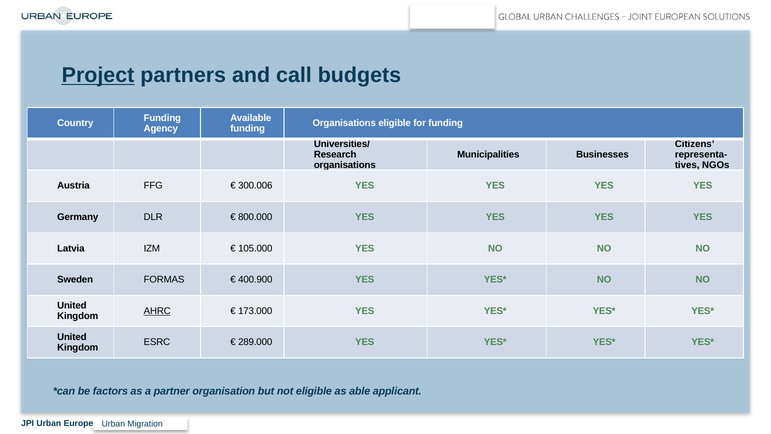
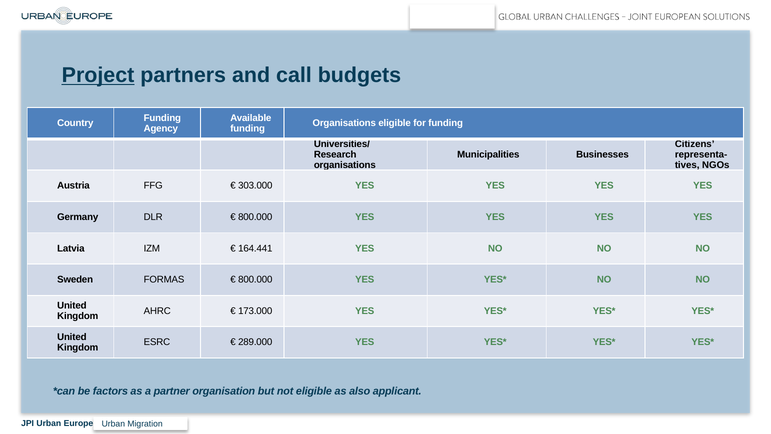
300.006: 300.006 -> 303.000 (255, 186)
105.000: 105.000 -> 164.441 (255, 248)
400.900: 400.900 -> 800.000 (255, 279)
AHRC underline: present -> none (157, 311)
able: able -> also (360, 391)
